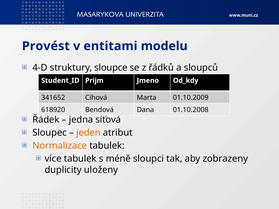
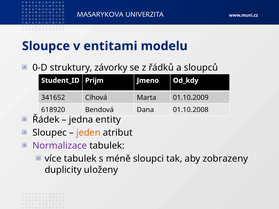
Provést: Provést -> Sloupce (46, 46)
4-D: 4-D -> 0-D (40, 68)
sloupce: sloupce -> závorky (111, 68)
síťová: síťová -> entity (108, 120)
Normalizace colour: orange -> purple (60, 146)
